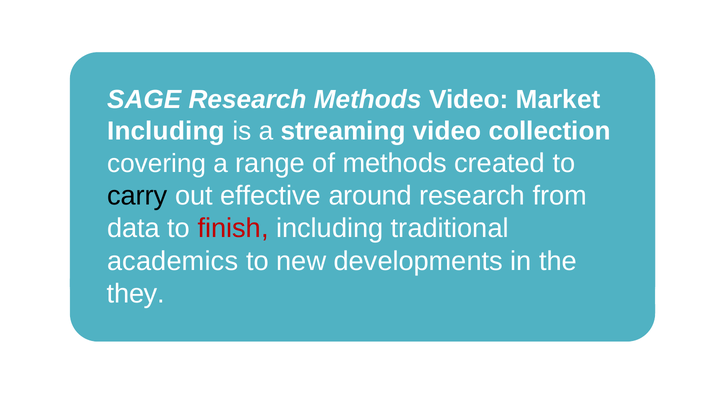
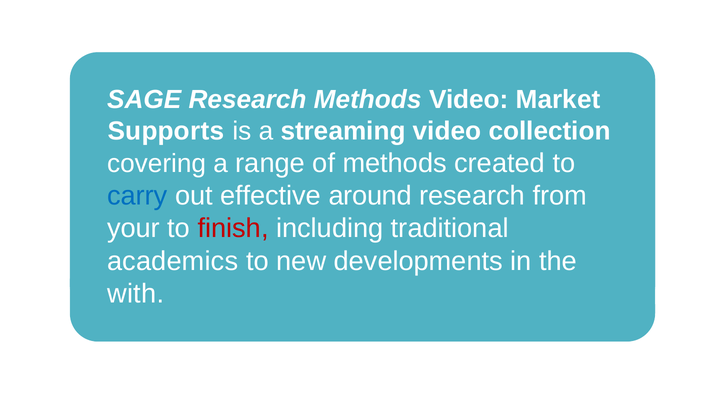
Including: Including -> Supports (166, 131)
carry colour: black -> blue (137, 196)
data: data -> your (134, 228)
they: they -> with (136, 294)
